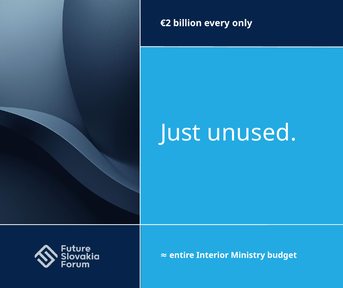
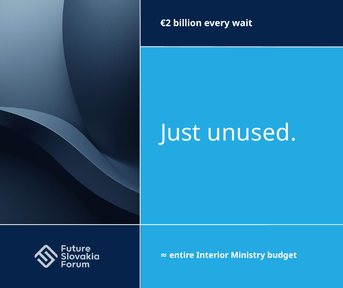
only: only -> wait (242, 23)
